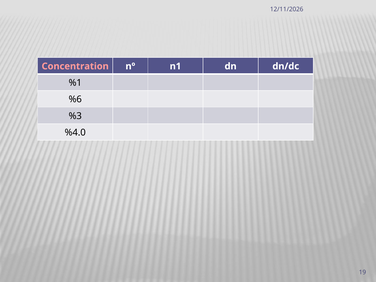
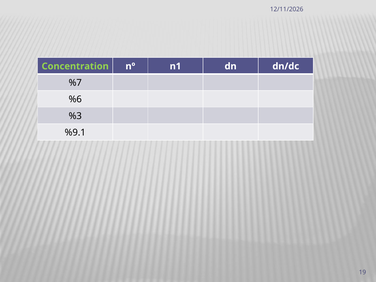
Concentration colour: pink -> light green (75, 66)
%1: %1 -> %7 (75, 83)
%4.0: %4.0 -> %9.1 (75, 133)
